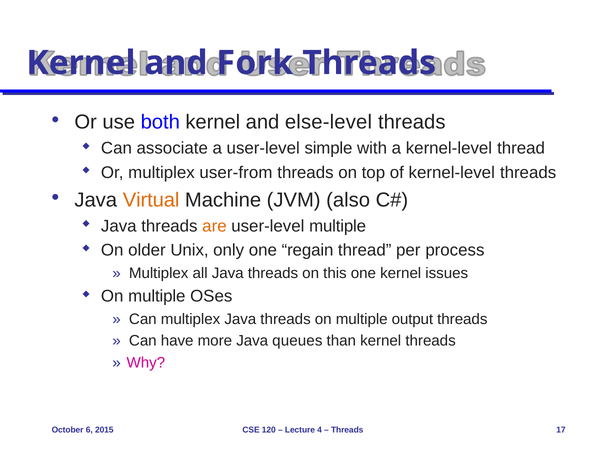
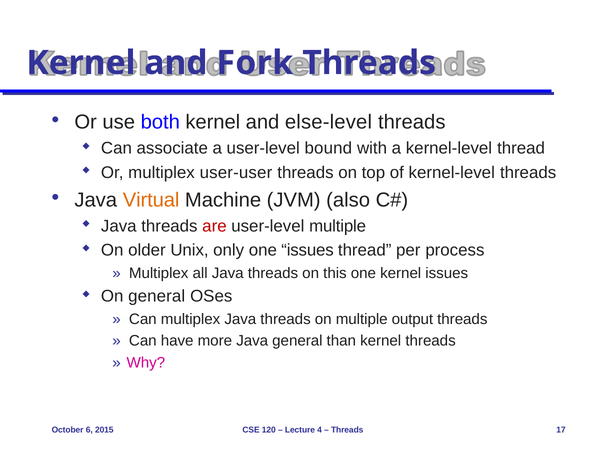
simple: simple -> bound (328, 148)
user-from: user-from -> user-user (236, 173)
are colour: orange -> red (214, 226)
one regain: regain -> issues (308, 250)
multiple: multiple -> general (157, 296)
Java queues: queues -> general (297, 341)
